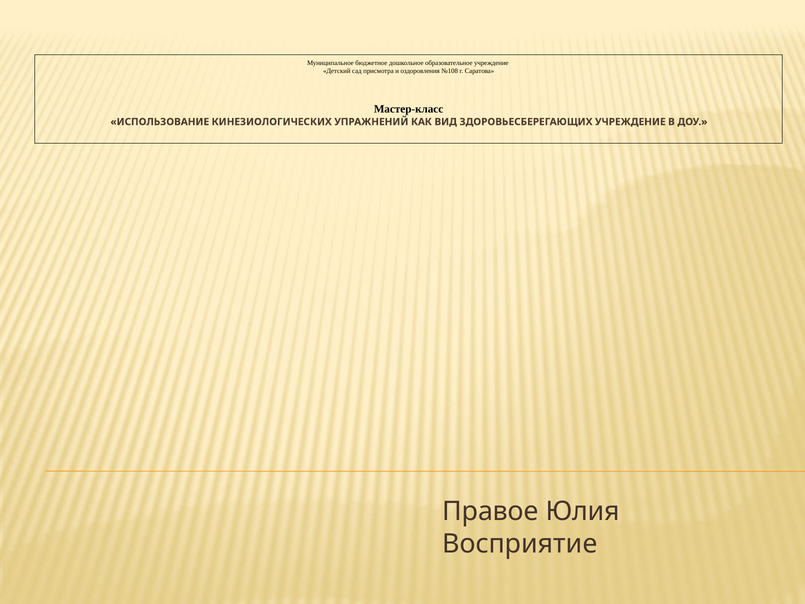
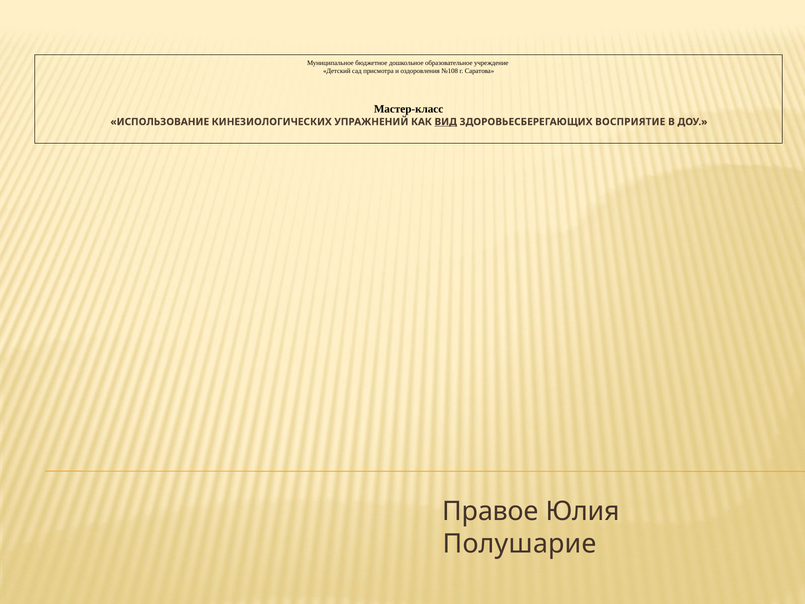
ВИД underline: none -> present (446, 122)
ЗДОРОВЬЕСБЕРЕГАЮЩИХ УЧРЕЖДЕНИЕ: УЧРЕЖДЕНИЕ -> ВОСПРИЯТИЕ (630, 122)
Восприятие: Восприятие -> Полушарие (520, 544)
